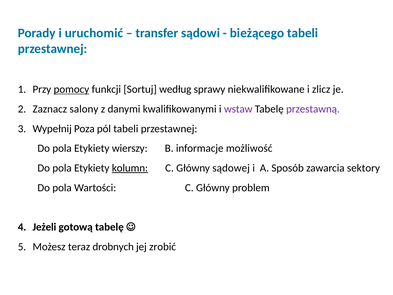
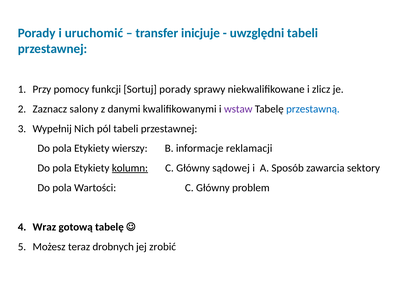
sądowi: sądowi -> inicjuje (201, 33)
bieżącego: bieżącego -> uwzględni (257, 33)
pomocy underline: present -> none (71, 89)
Sortuj według: według -> porady (175, 89)
przestawną colour: purple -> blue (313, 109)
Poza: Poza -> Nich (84, 129)
możliwość: możliwość -> reklamacji (249, 148)
Jeżeli: Jeżeli -> Wraz (44, 227)
